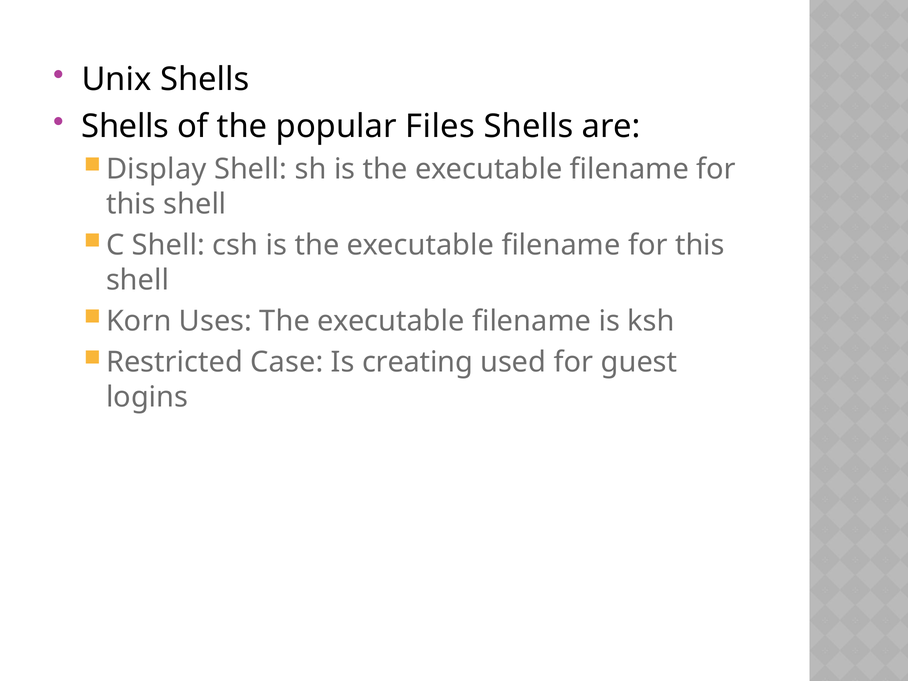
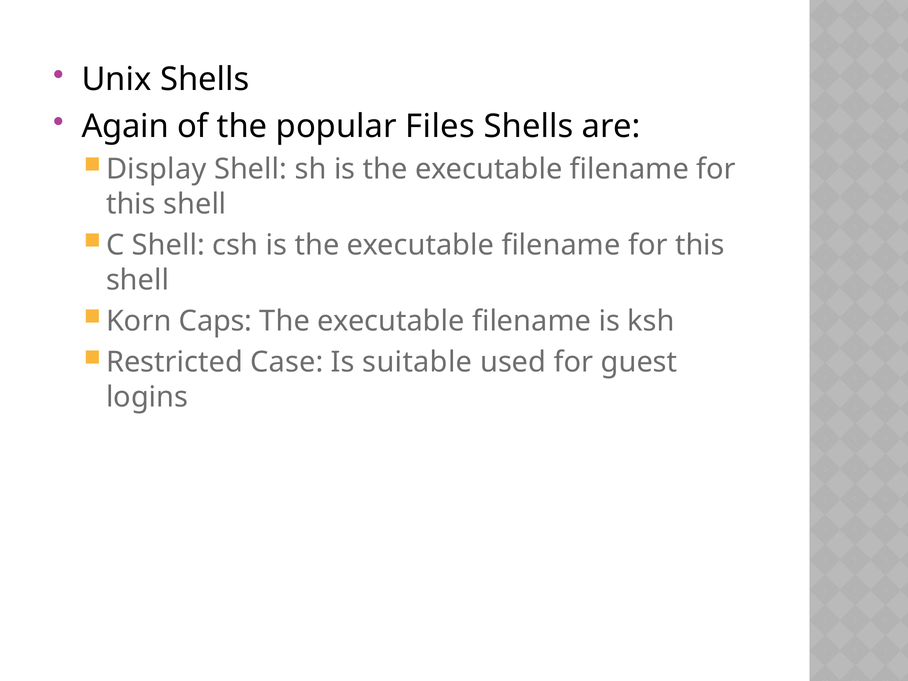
Shells: Shells -> Again (125, 126)
Uses: Uses -> Caps (216, 321)
creating: creating -> suitable (417, 362)
